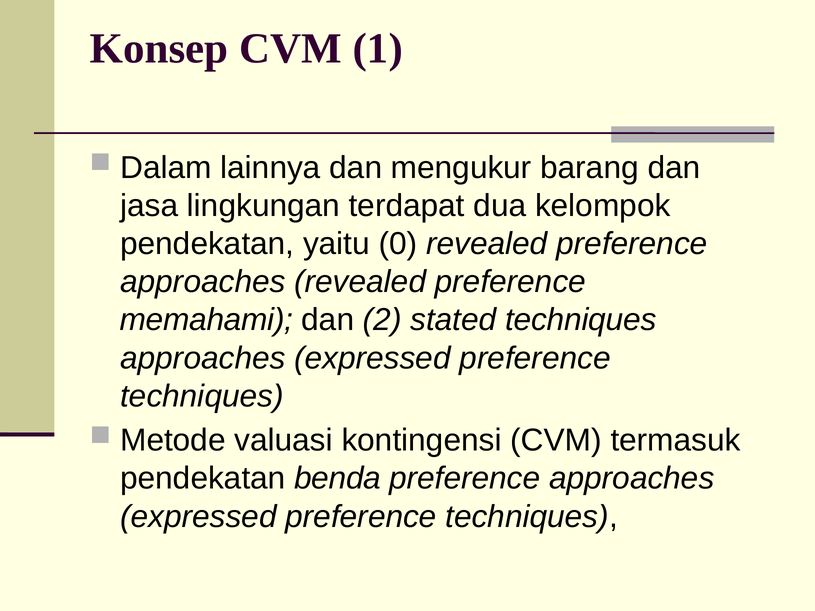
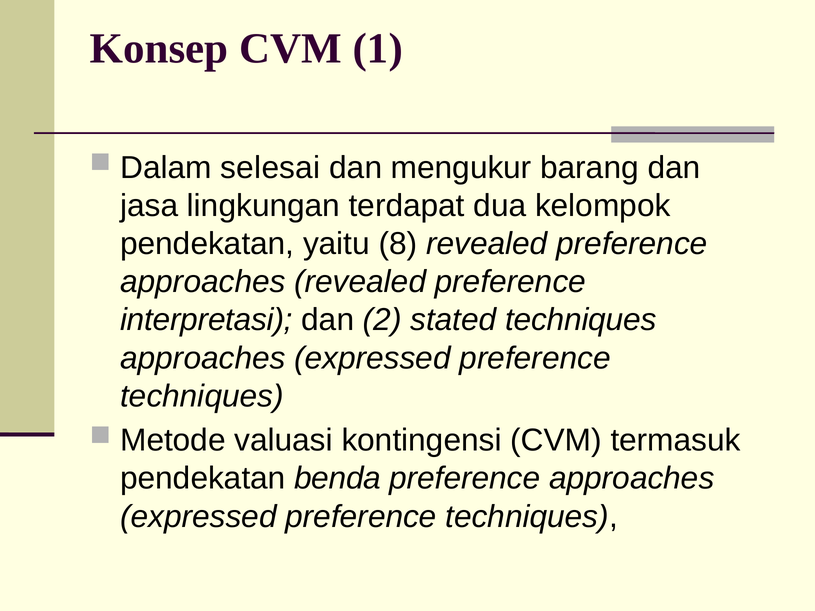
lainnya: lainnya -> selesai (270, 168)
0: 0 -> 8 (398, 244)
memahami: memahami -> interpretasi (206, 320)
